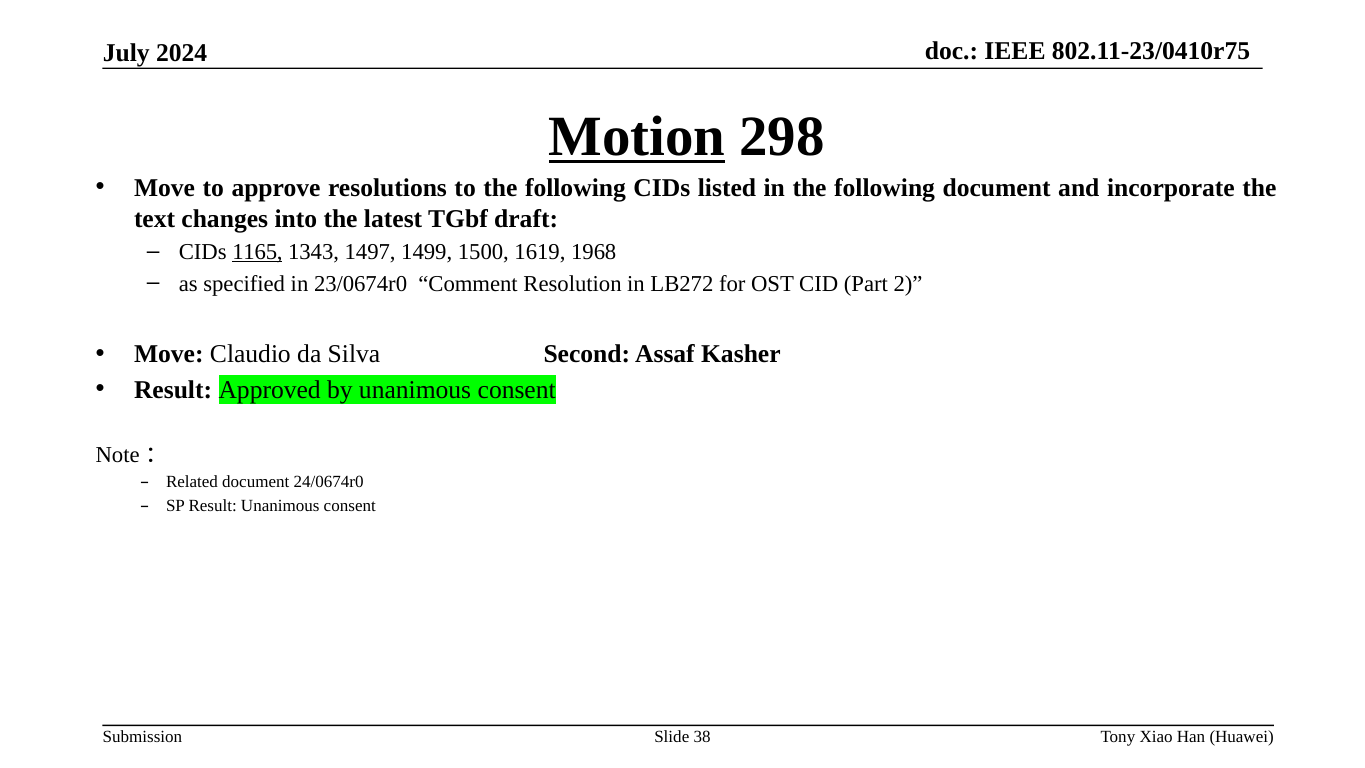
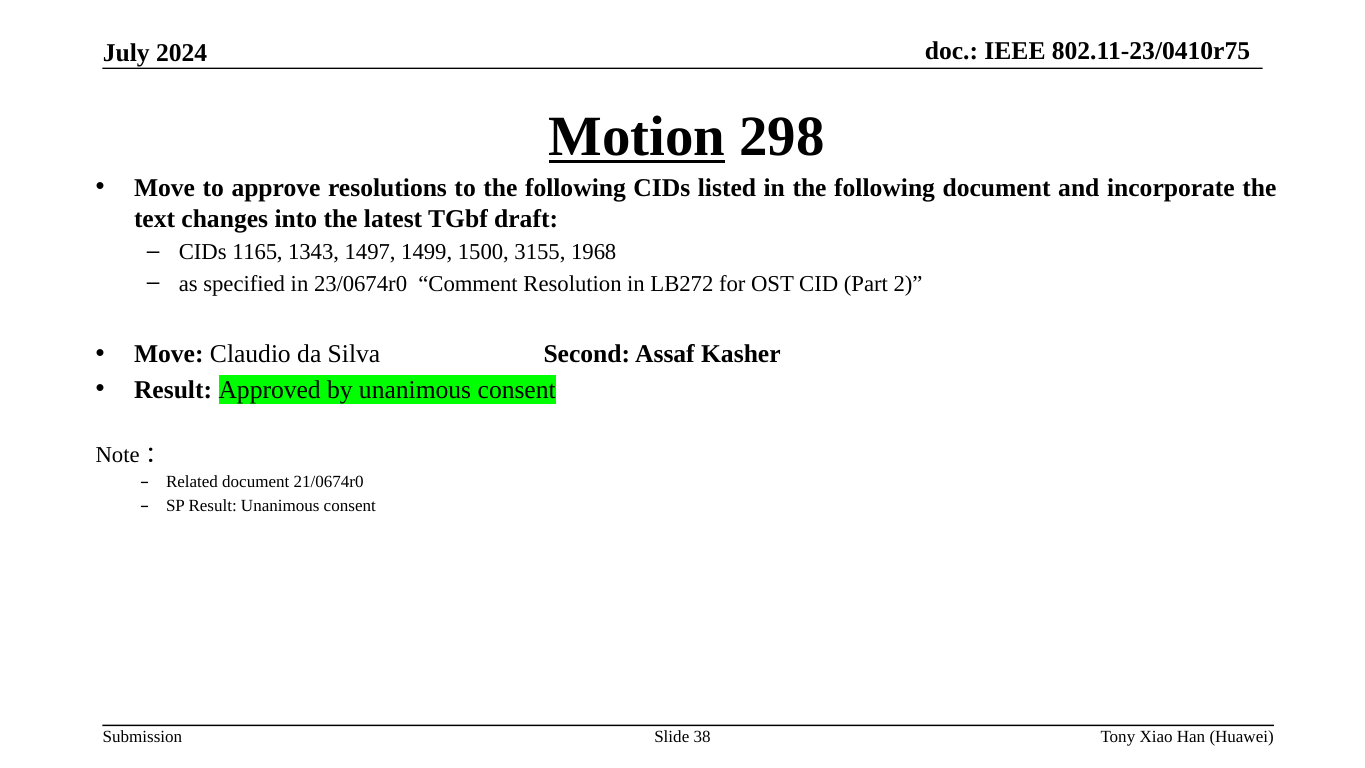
1165 underline: present -> none (257, 252)
1619: 1619 -> 3155 (540, 252)
24/0674r0: 24/0674r0 -> 21/0674r0 (329, 482)
